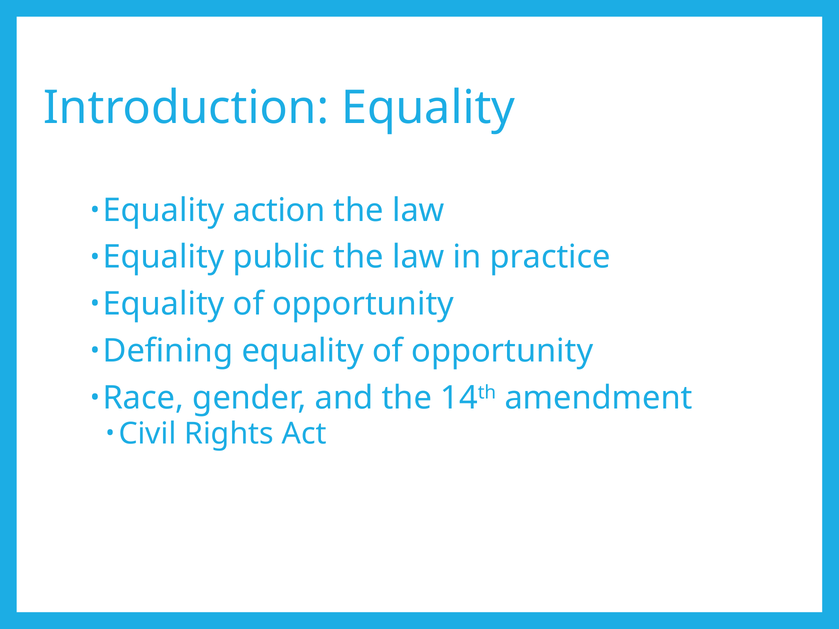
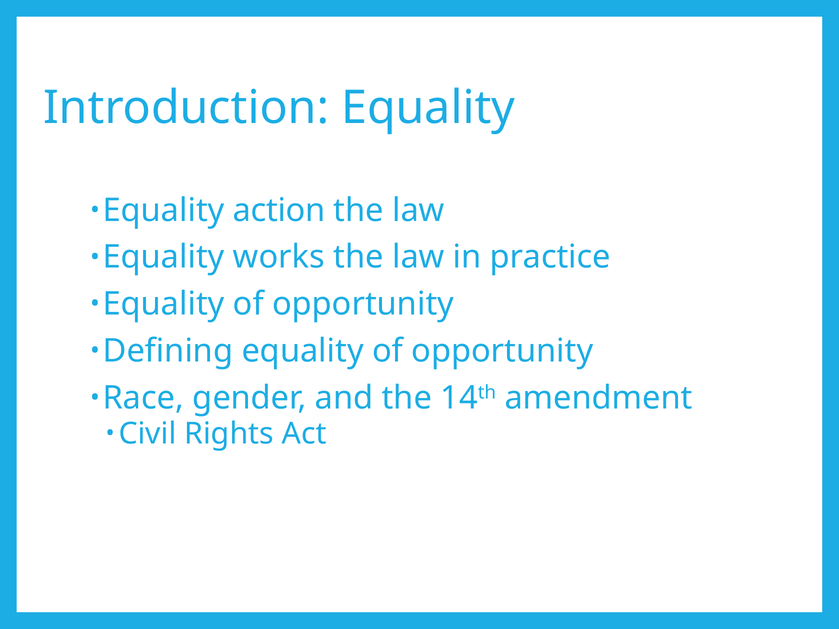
public: public -> works (279, 257)
